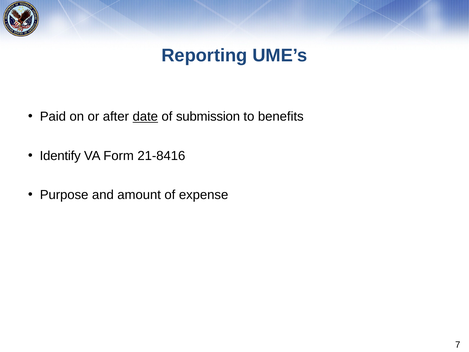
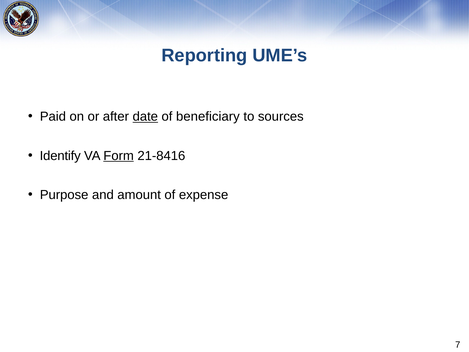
submission: submission -> beneficiary (208, 117)
benefits: benefits -> sources (281, 117)
Form underline: none -> present (119, 156)
